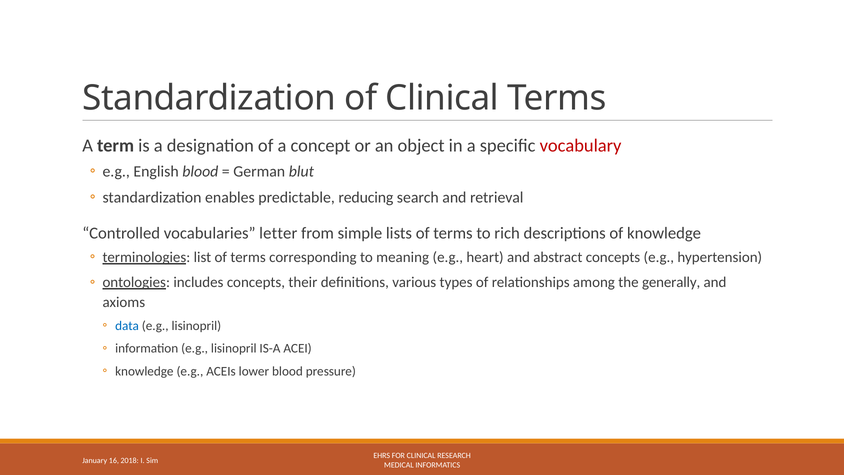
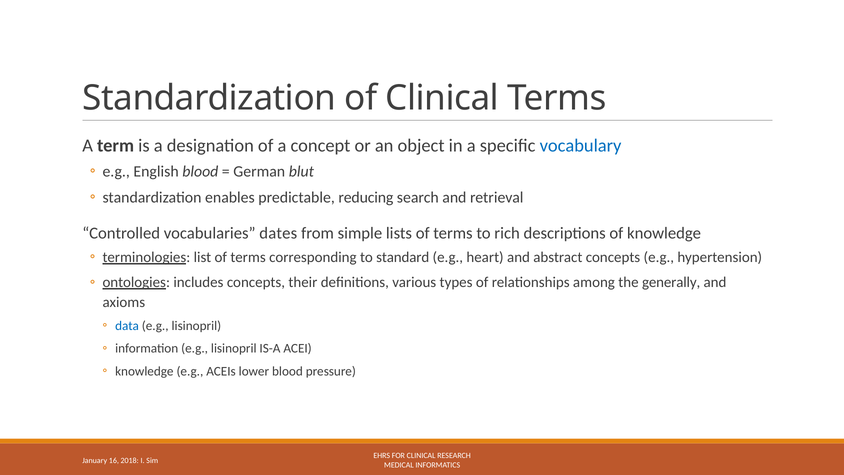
vocabulary colour: red -> blue (581, 146)
letter: letter -> dates (278, 233)
meaning: meaning -> standard (403, 257)
